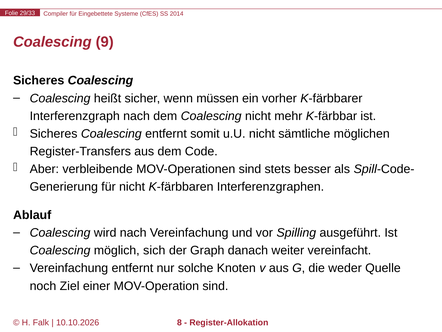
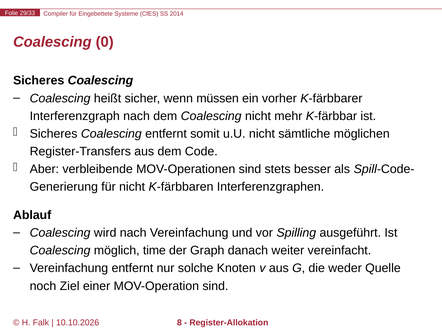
9: 9 -> 0 (105, 42)
sich: sich -> time (154, 250)
